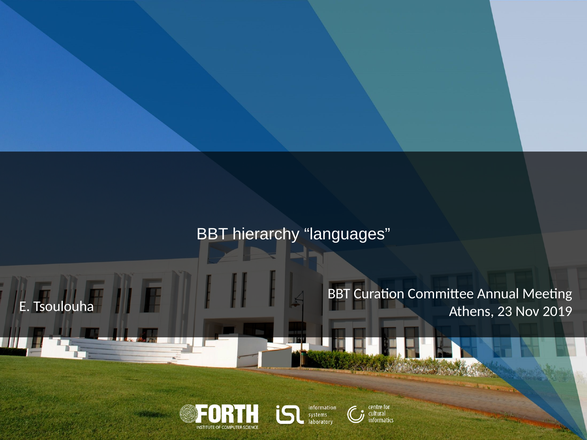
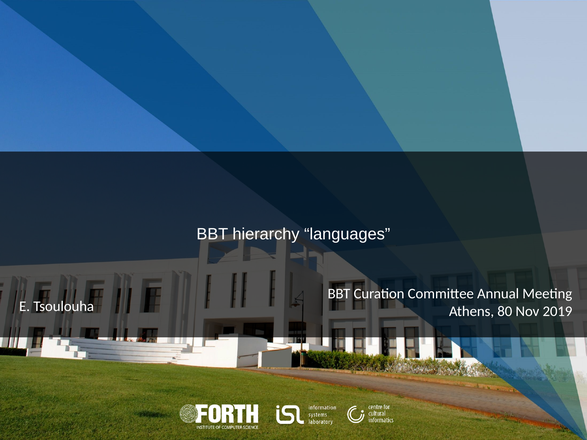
23: 23 -> 80 (505, 312)
